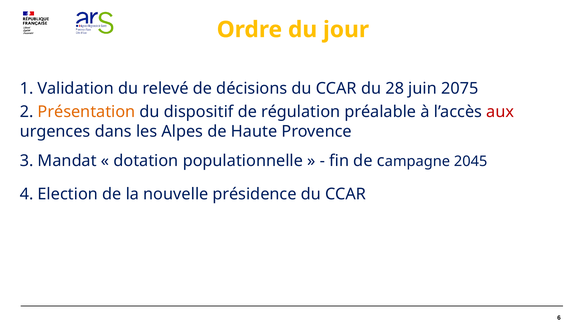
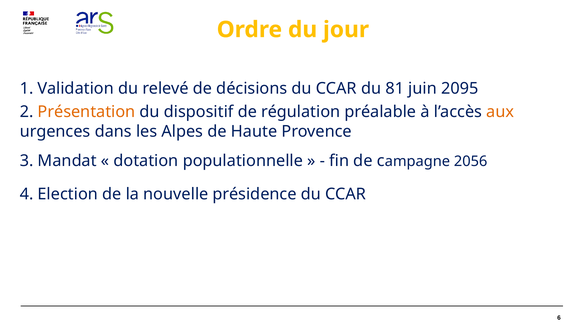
28: 28 -> 81 (395, 89)
2075: 2075 -> 2095 (460, 89)
aux colour: red -> orange (500, 112)
2045: 2045 -> 2056 (471, 162)
